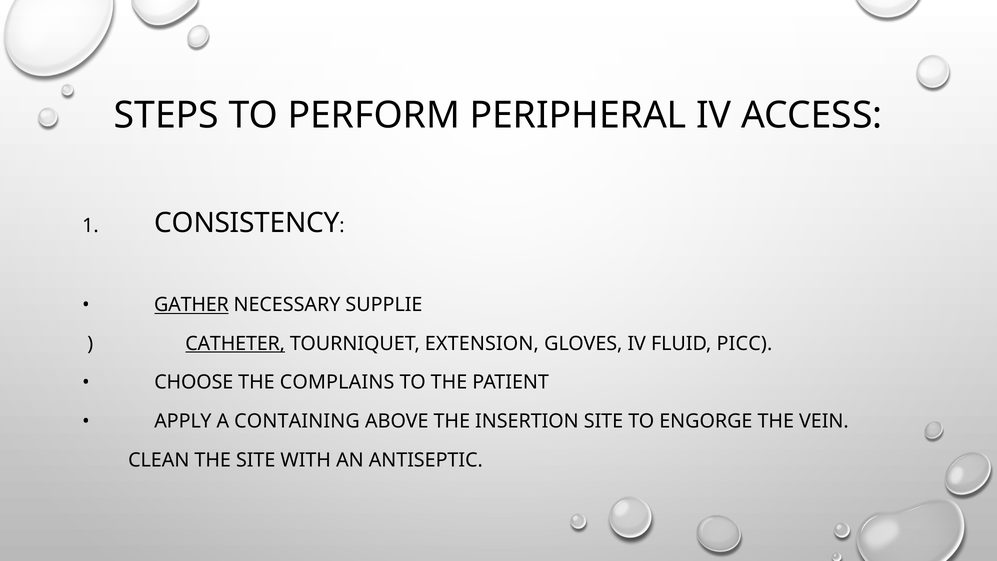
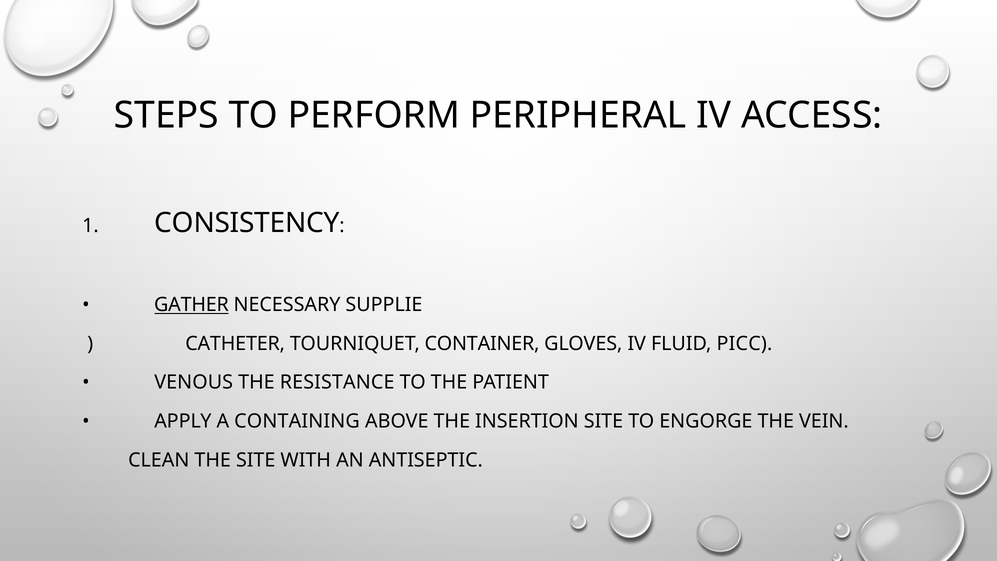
CATHETER underline: present -> none (235, 344)
EXTENSION: EXTENSION -> CONTAINER (482, 344)
CHOOSE: CHOOSE -> VENOUS (194, 382)
COMPLAINS: COMPLAINS -> RESISTANCE (337, 382)
